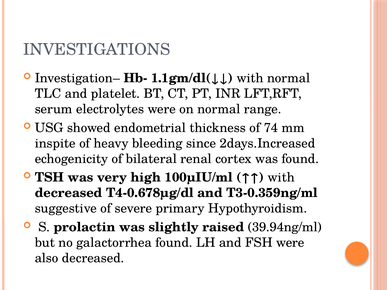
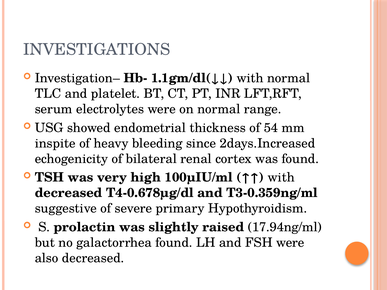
74: 74 -> 54 (271, 128)
39.94ng/ml: 39.94ng/ml -> 17.94ng/ml (285, 227)
